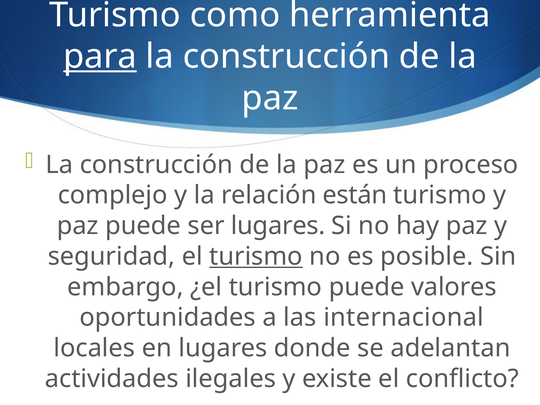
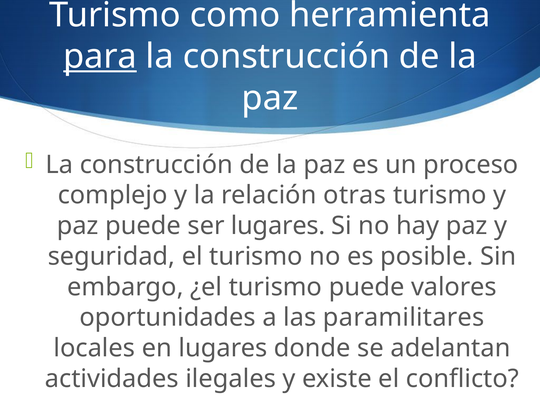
están: están -> otras (355, 195)
turismo underline: present -> none (256, 256)
internacional: internacional -> paramilitares (404, 318)
